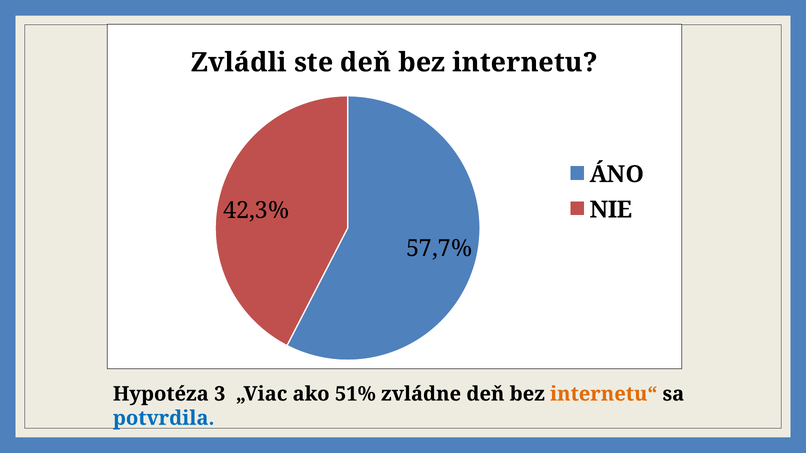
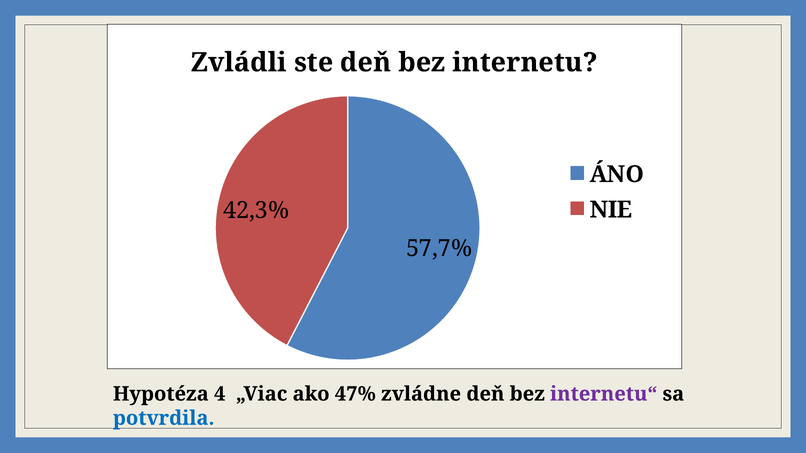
3: 3 -> 4 (220, 394)
51%: 51% -> 47% (355, 394)
internetu“ colour: orange -> purple (604, 394)
